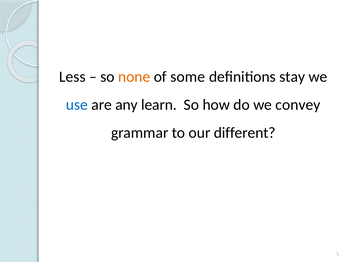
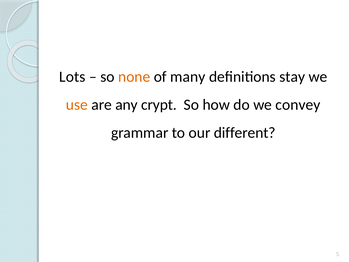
Less: Less -> Lots (72, 77)
some: some -> many (188, 77)
use colour: blue -> orange (77, 105)
learn: learn -> crypt (159, 105)
